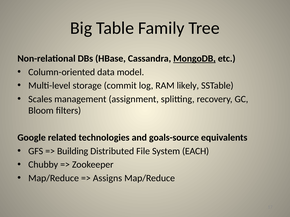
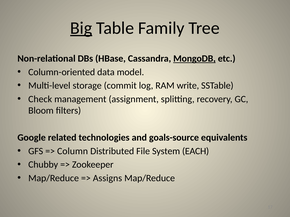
Big underline: none -> present (81, 28)
likely: likely -> write (188, 86)
Scales: Scales -> Check (40, 99)
Building: Building -> Column (73, 151)
